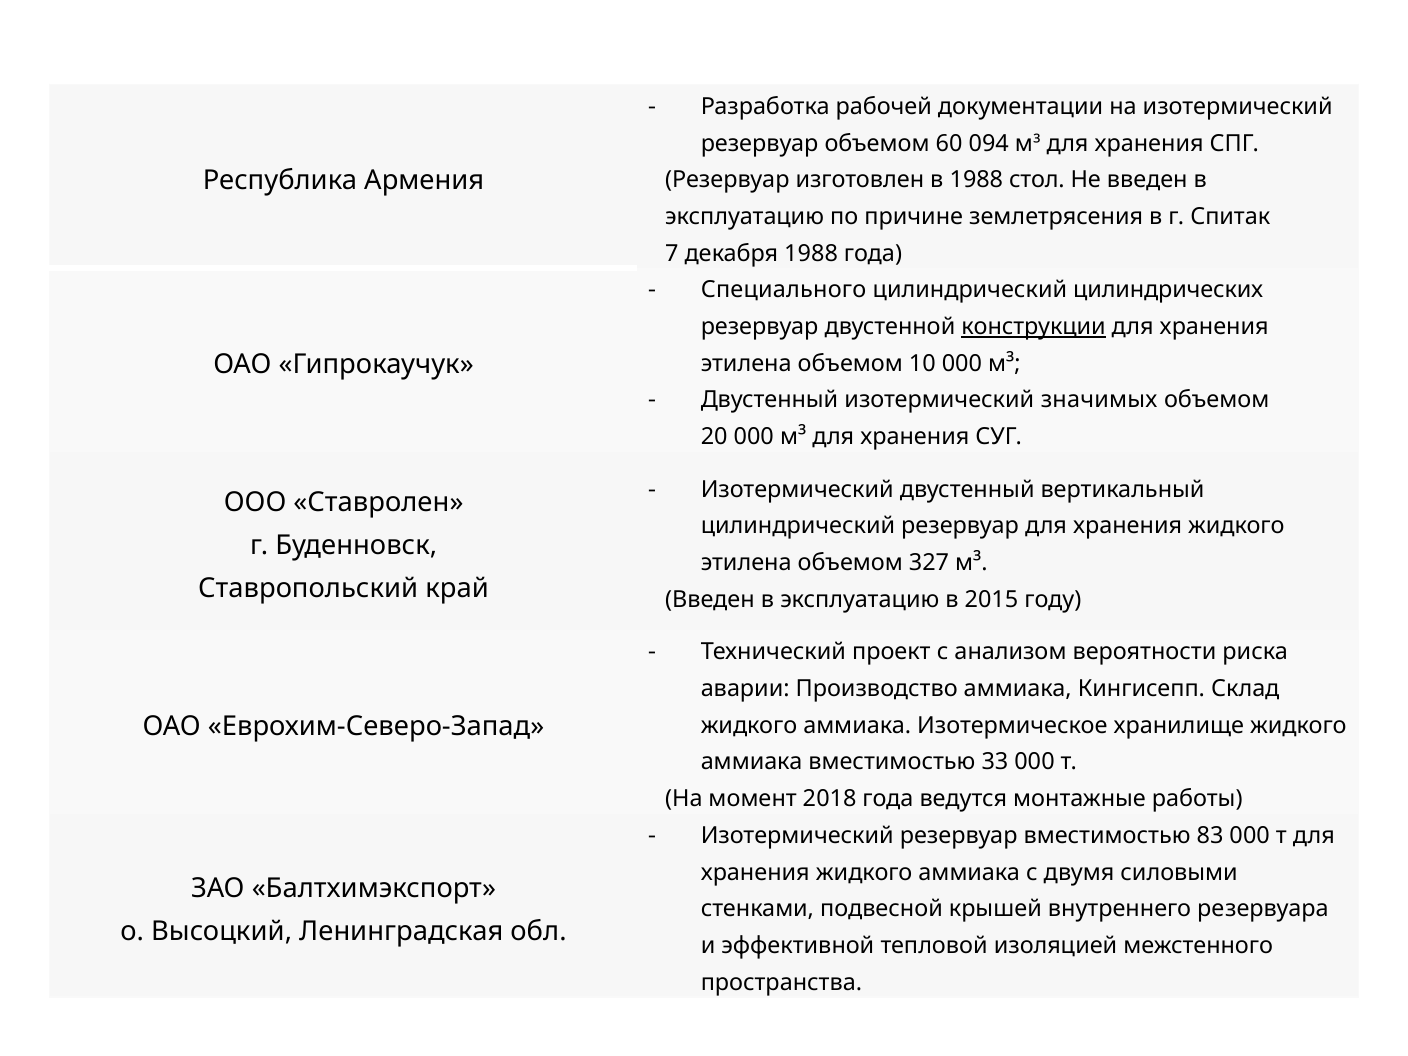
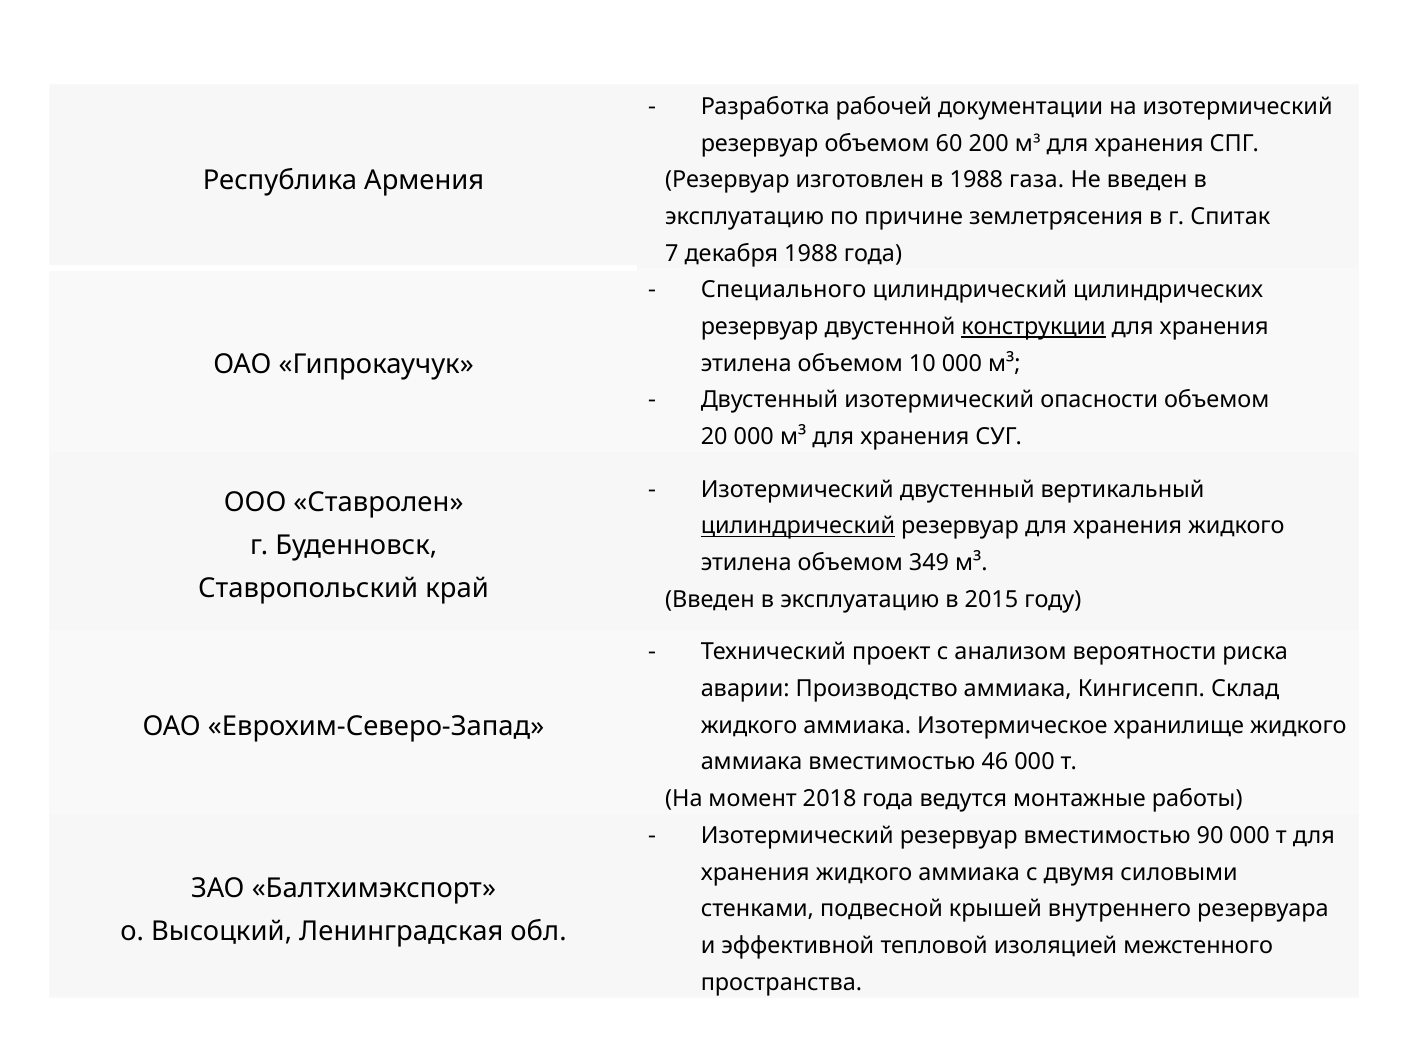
094: 094 -> 200 (989, 143)
стол: стол -> газа (1037, 180)
значимых: значимых -> опасности (1099, 400)
цилиндрический underline: none -> present (798, 526)
327: 327 -> 349 (929, 563)
33: 33 -> 46 (995, 762)
83: 83 -> 90 (1210, 836)
